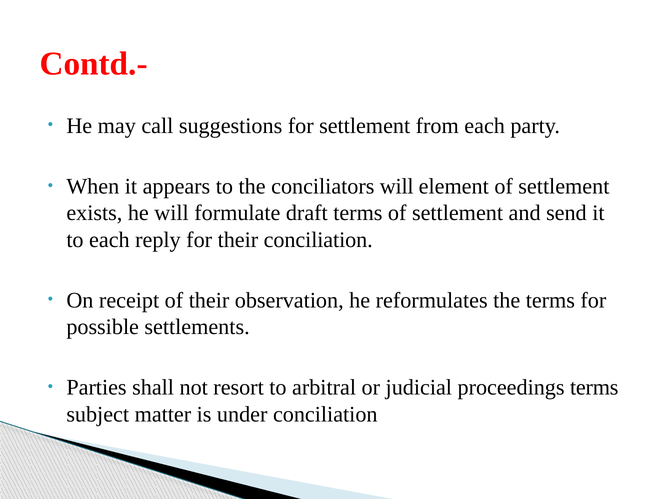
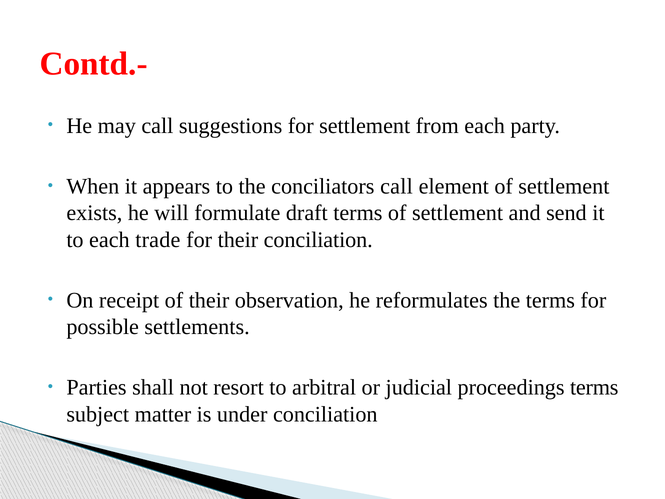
conciliators will: will -> call (396, 186)
reply: reply -> trade (158, 240)
